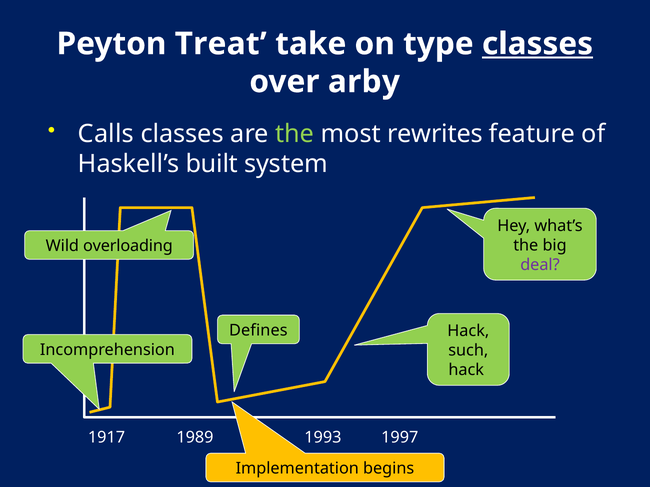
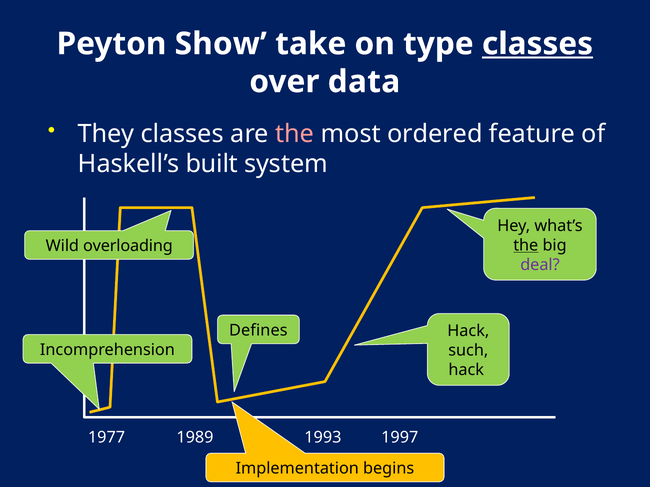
Treat: Treat -> Show (221, 44)
arby: arby -> data (364, 82)
Calls: Calls -> They (106, 134)
the colour: light green -> pink (295, 134)
rewrites: rewrites -> ordered (435, 134)
the underline: none -> present (526, 246)
1917: 1917 -> 1977 (107, 438)
